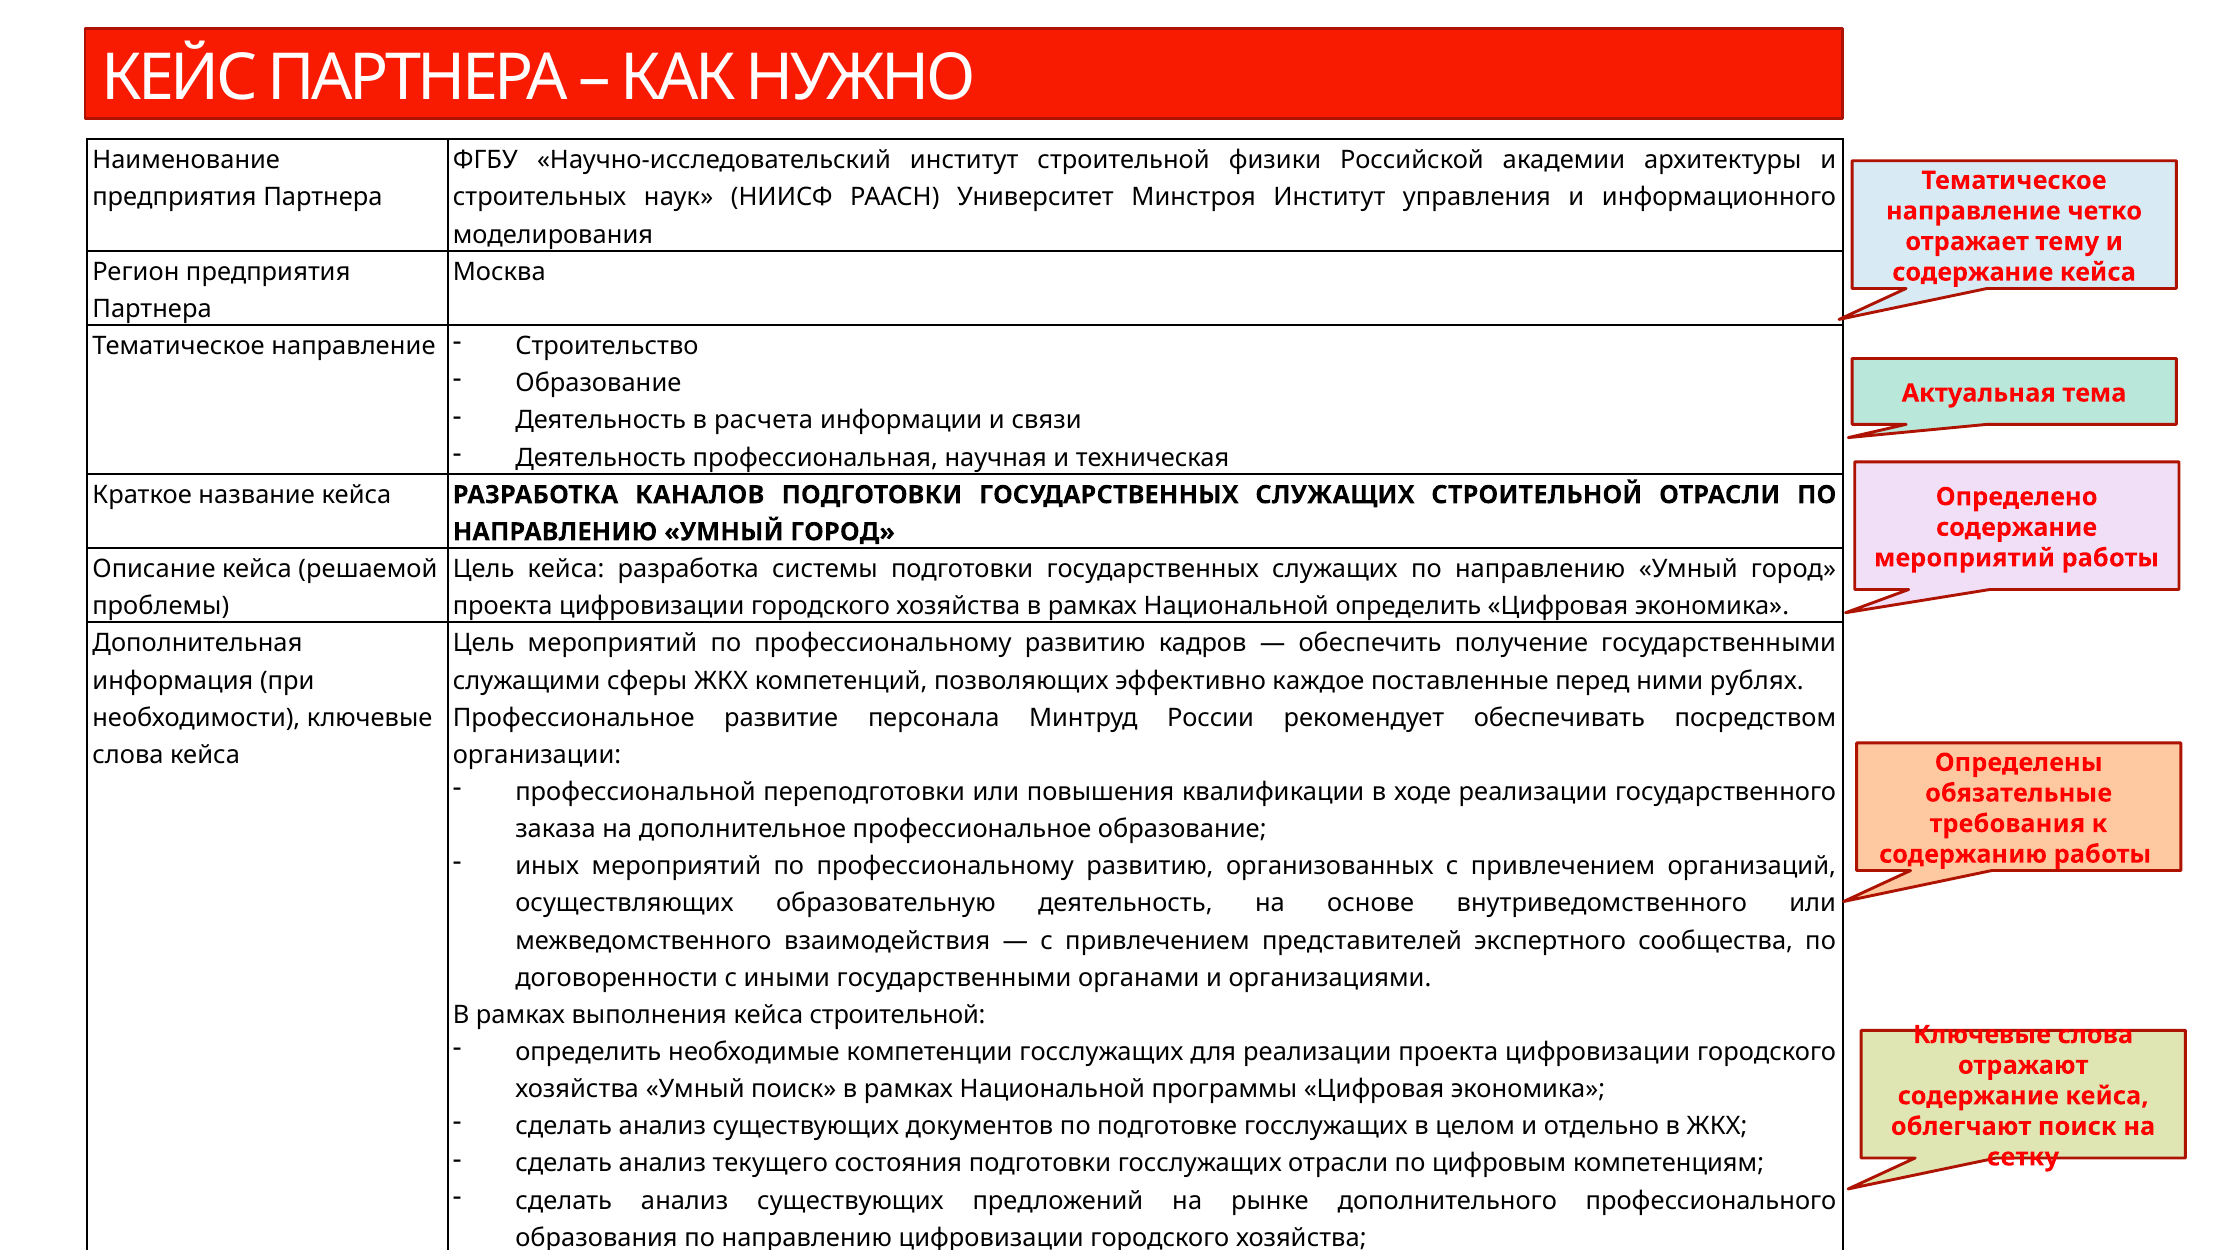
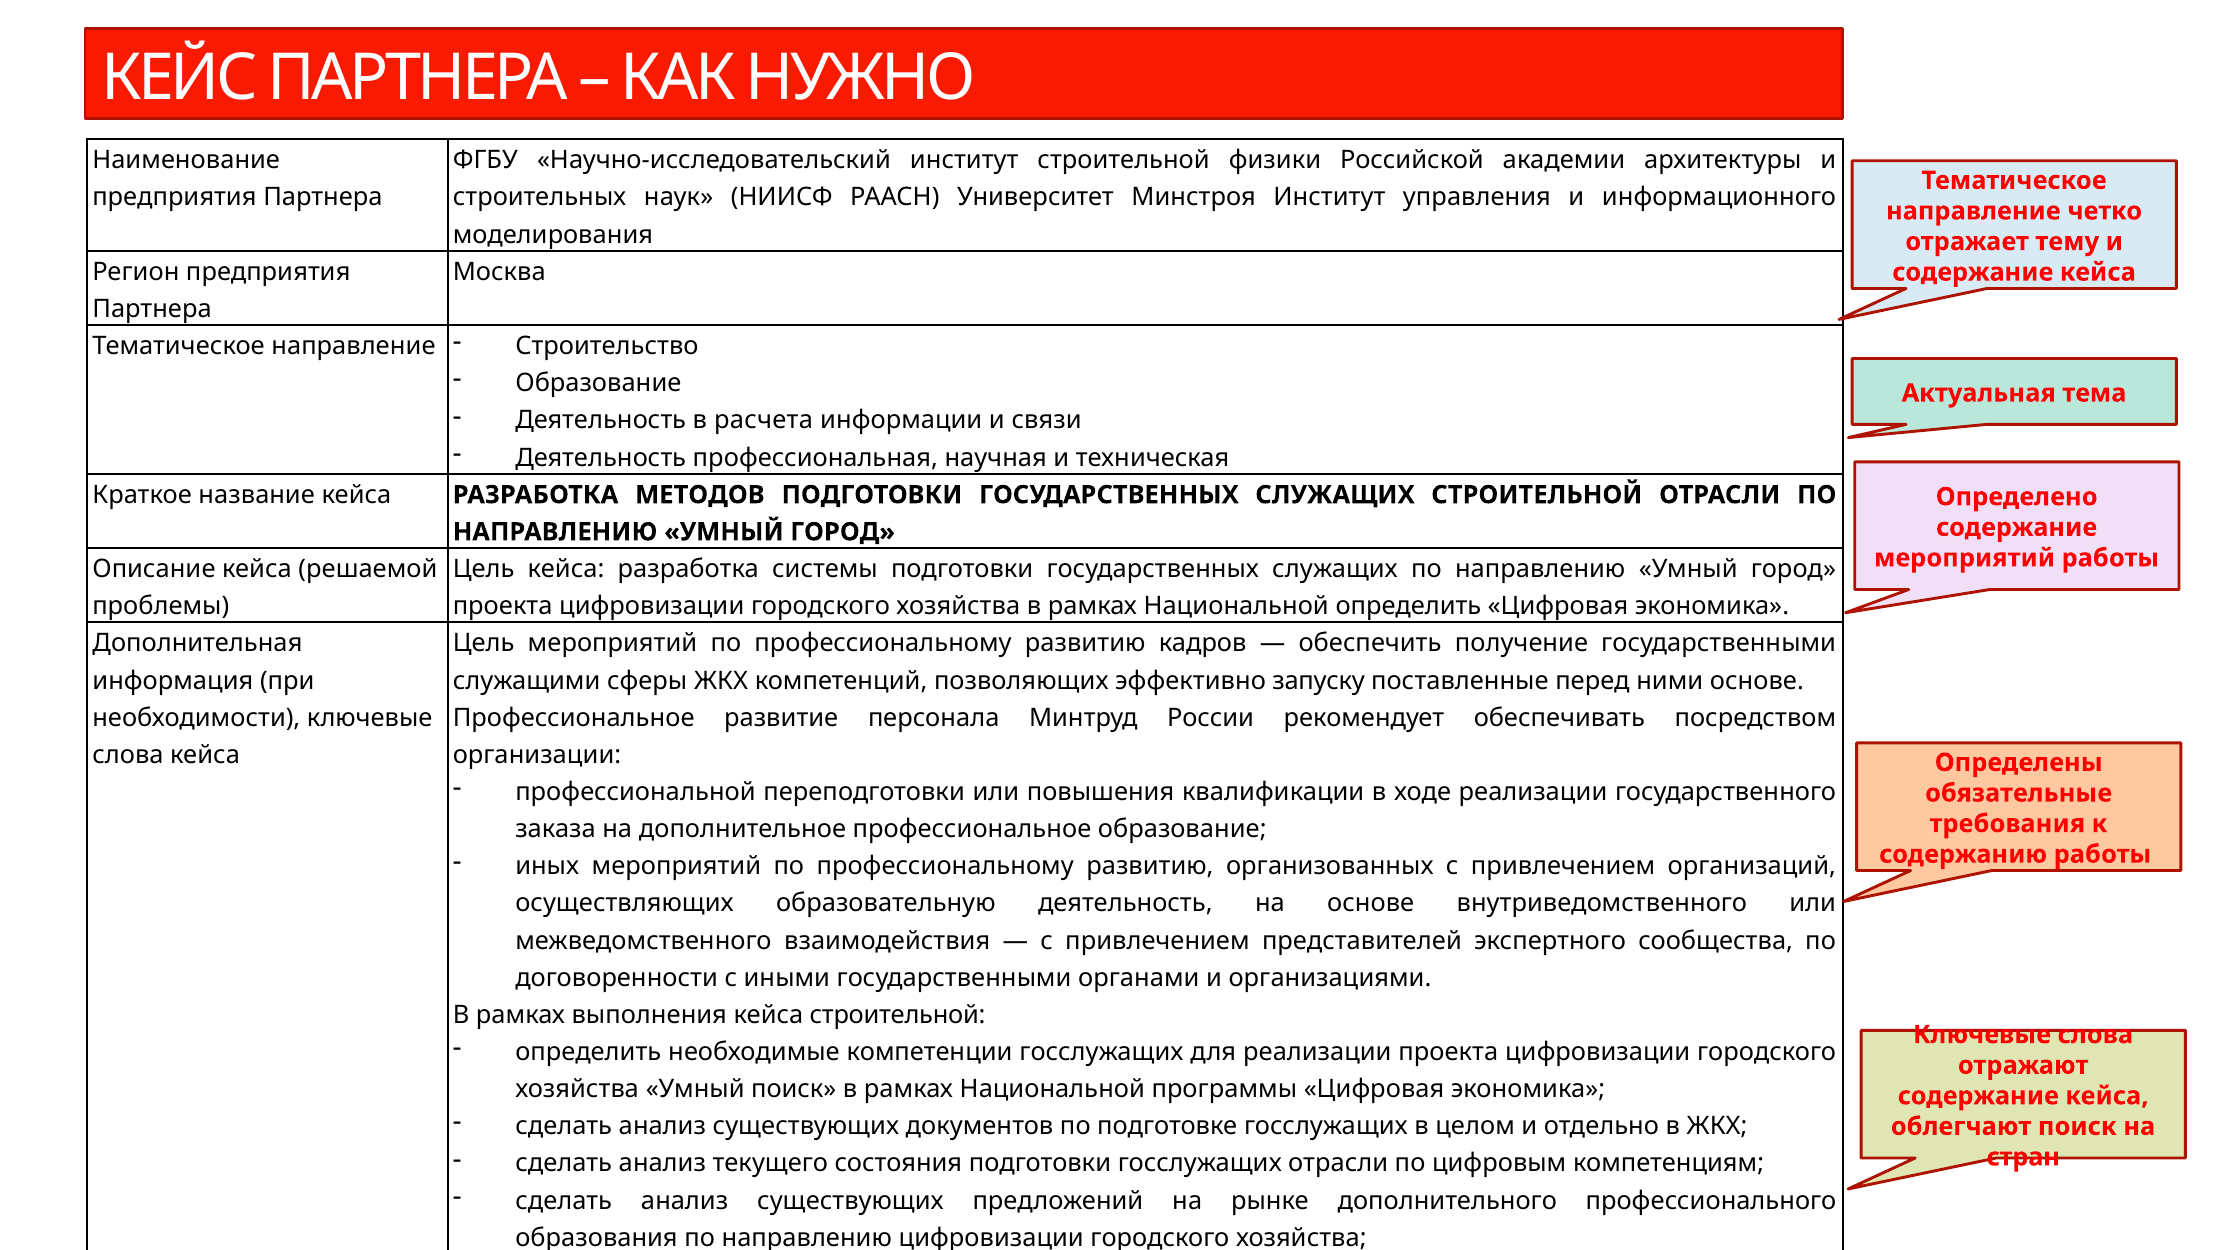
КАНАЛОВ: КАНАЛОВ -> МЕТОДОВ (700, 495)
каждое: каждое -> запуску (1319, 681)
ними рублях: рублях -> основе (1757, 681)
сетку: сетку -> стран (2023, 1157)
